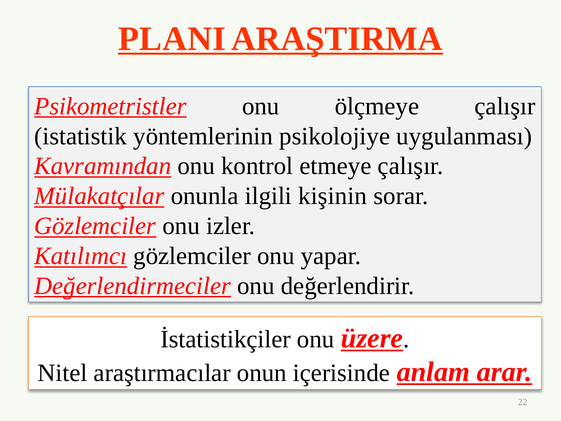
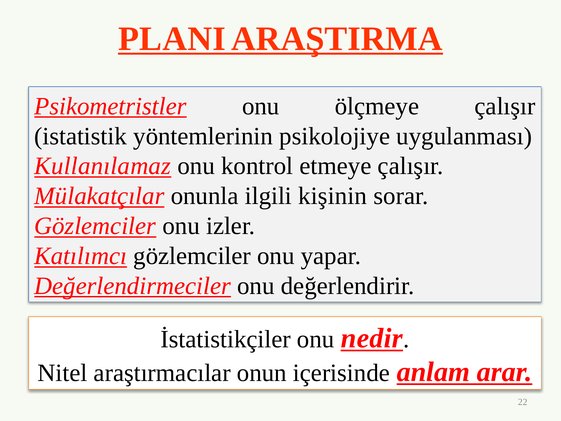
Kavramından: Kavramından -> Kullanılamaz (103, 166)
üzere: üzere -> nedir (372, 338)
